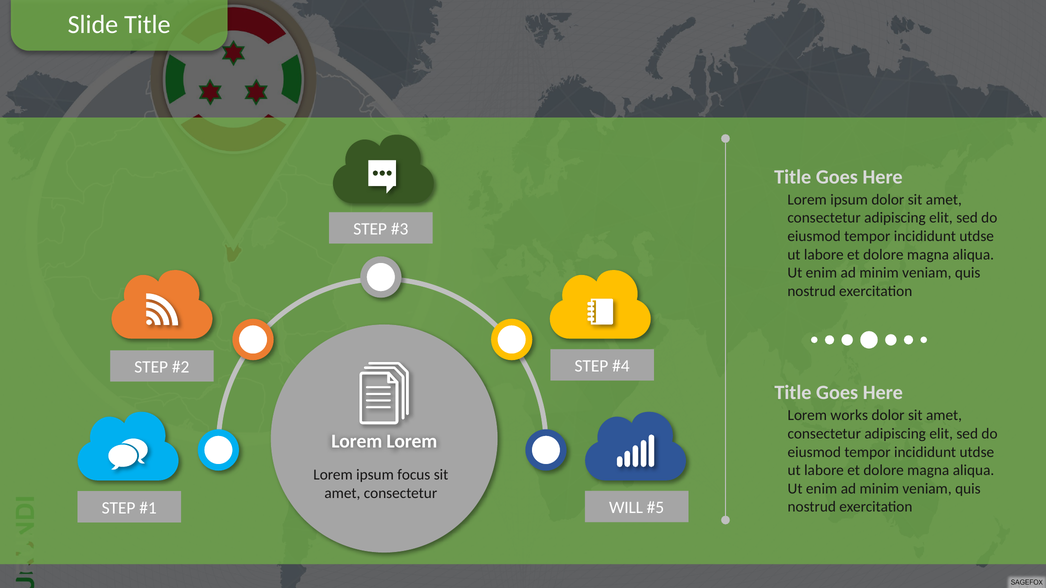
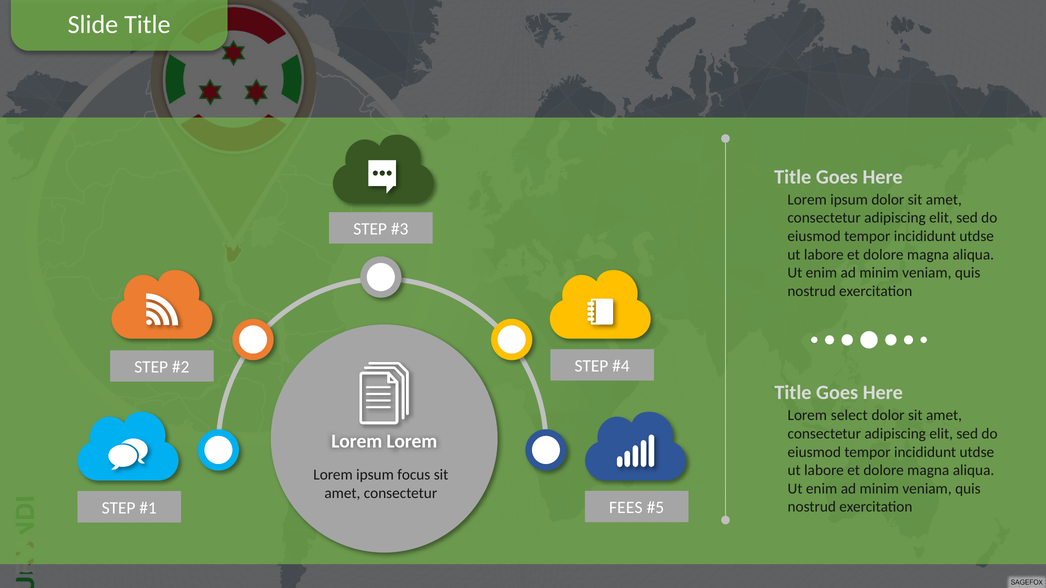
works: works -> select (849, 416)
WILL: WILL -> FEES (626, 508)
